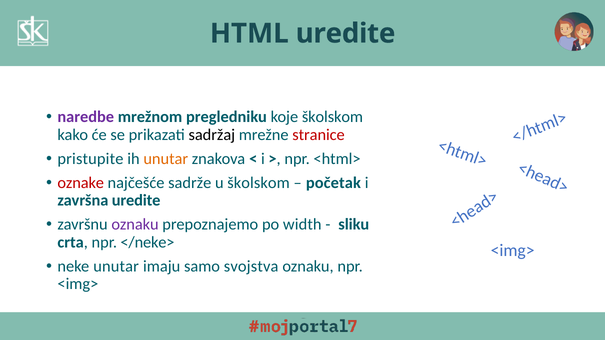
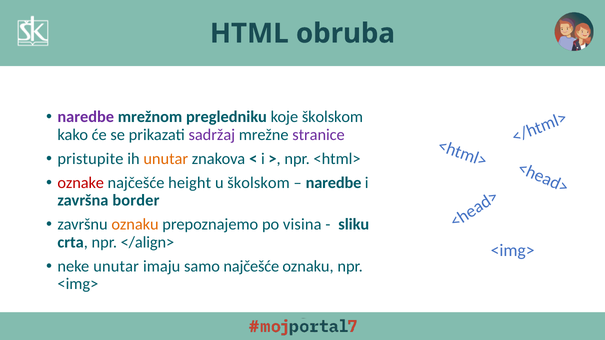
HTML uredite: uredite -> obruba (345, 33)
sadržaj colour: black -> purple (212, 135)
stranice colour: red -> purple (319, 135)
sadrže: sadrže -> height (190, 183)
početak: početak -> naredbe (334, 183)
završna uredite: uredite -> border (136, 201)
oznaku colour: purple -> orange (135, 225)
width: width -> visina (302, 225)
</neke>: </neke> -> </align> (147, 242)
samo svojstva: svojstva -> najčešće (251, 267)
